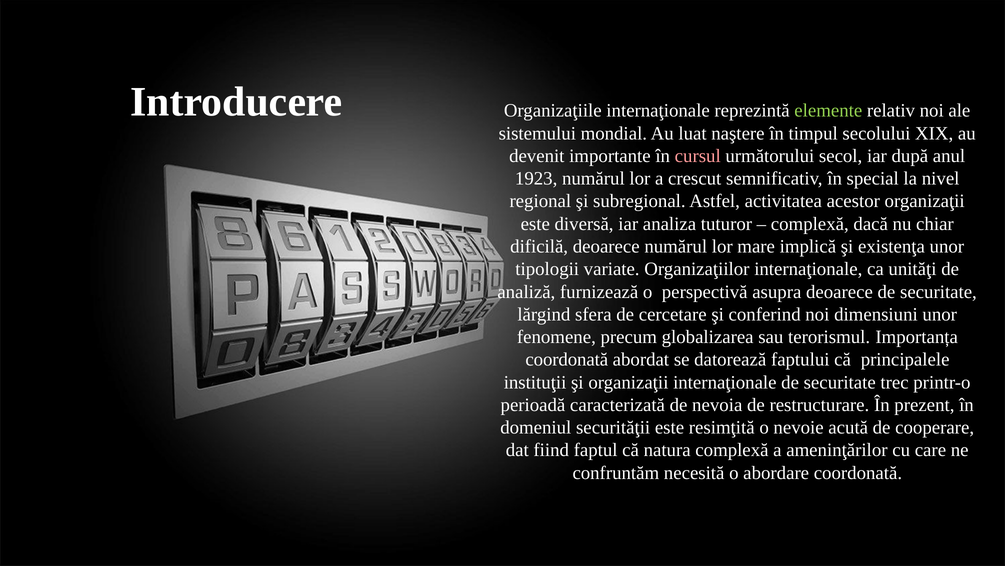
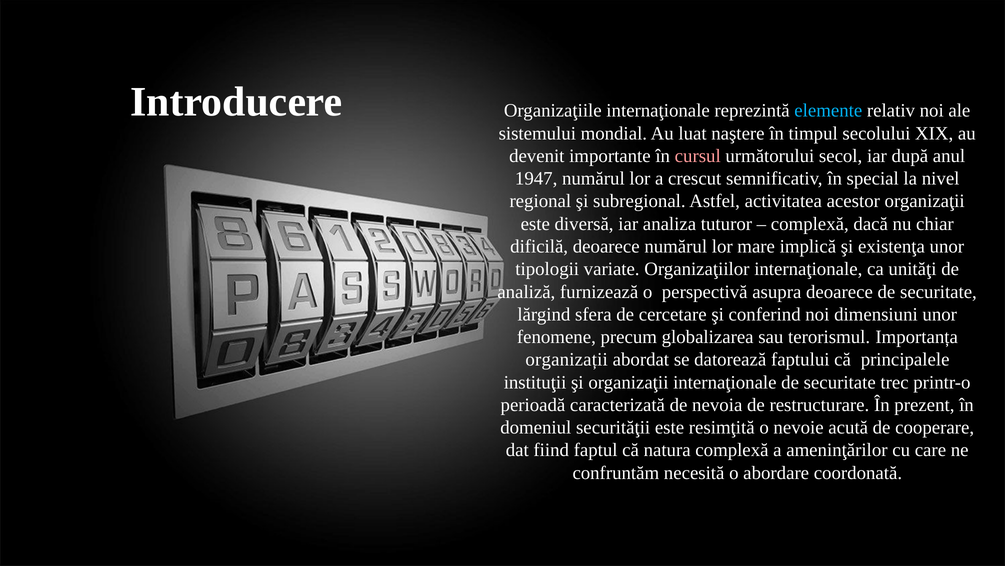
elemente colour: light green -> light blue (828, 111)
1923: 1923 -> 1947 (536, 178)
coordonată: coordonată -> organizații (567, 359)
